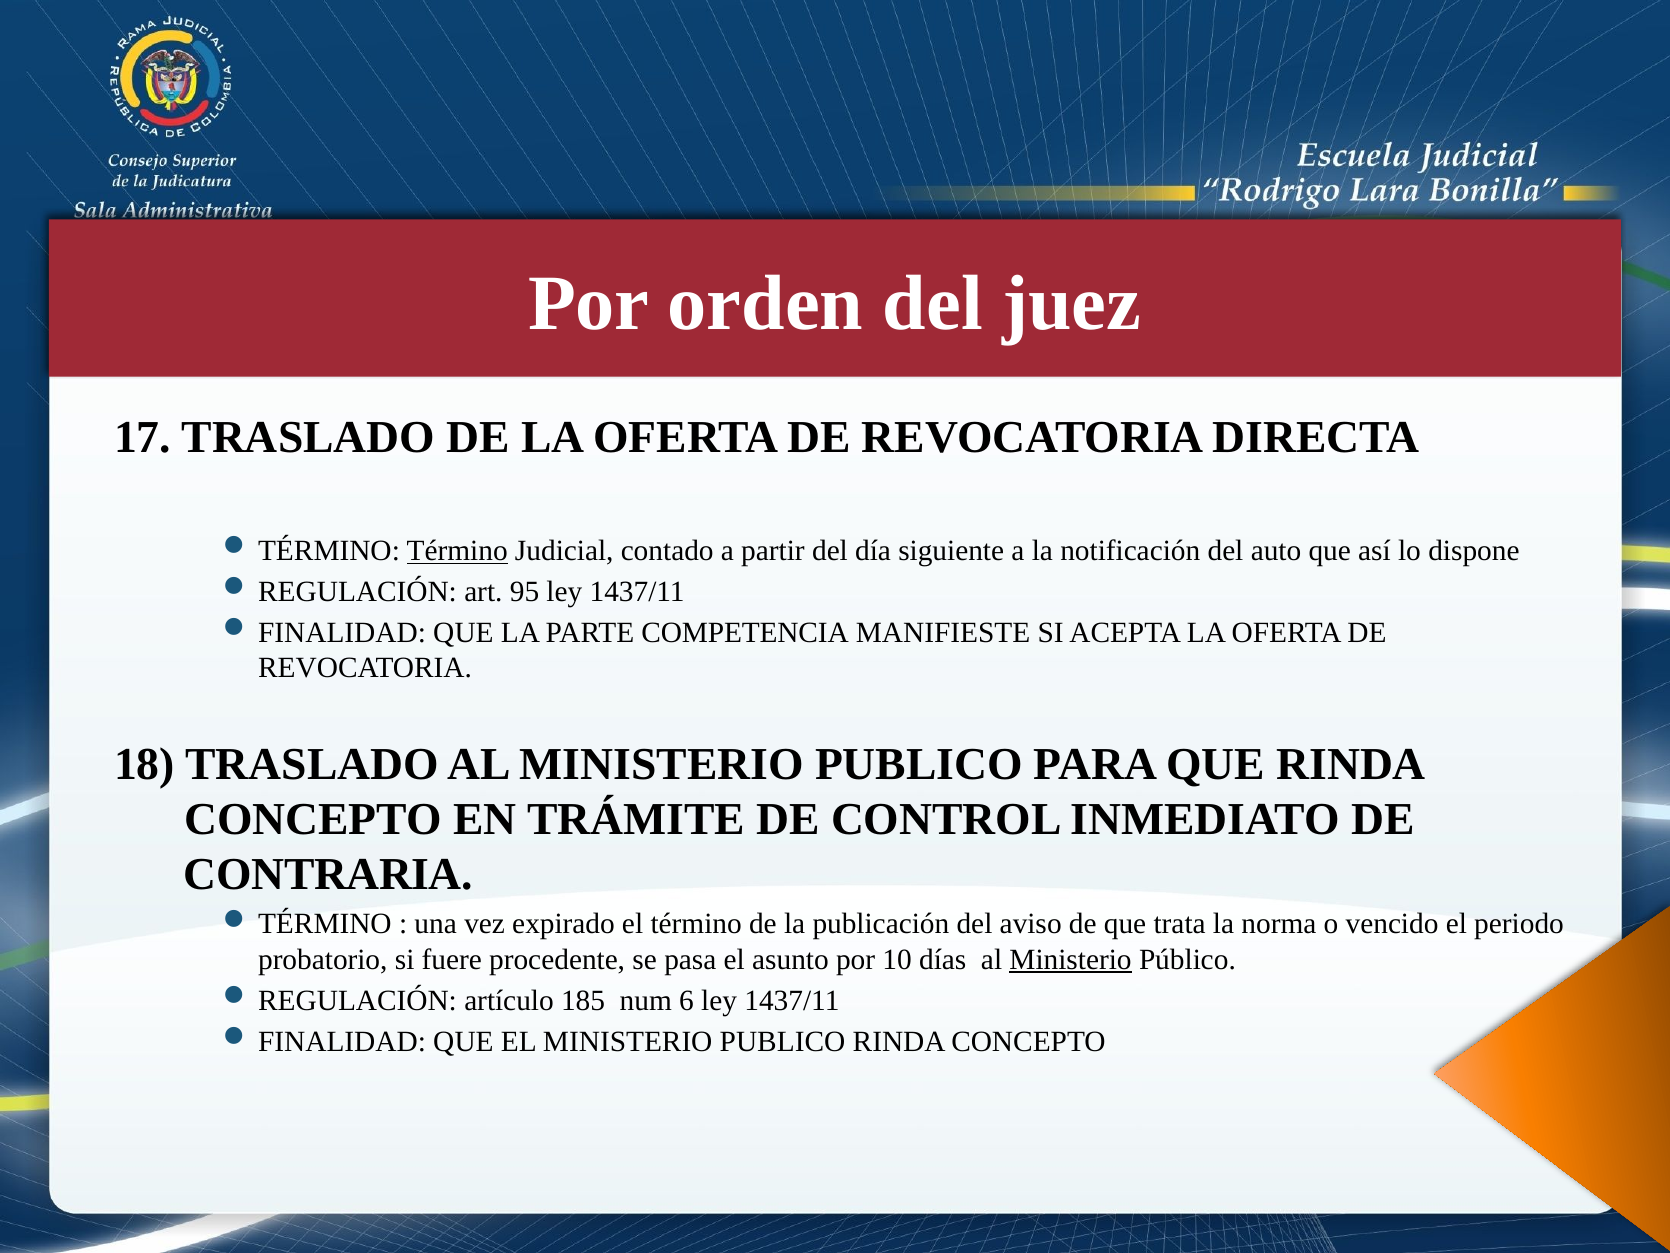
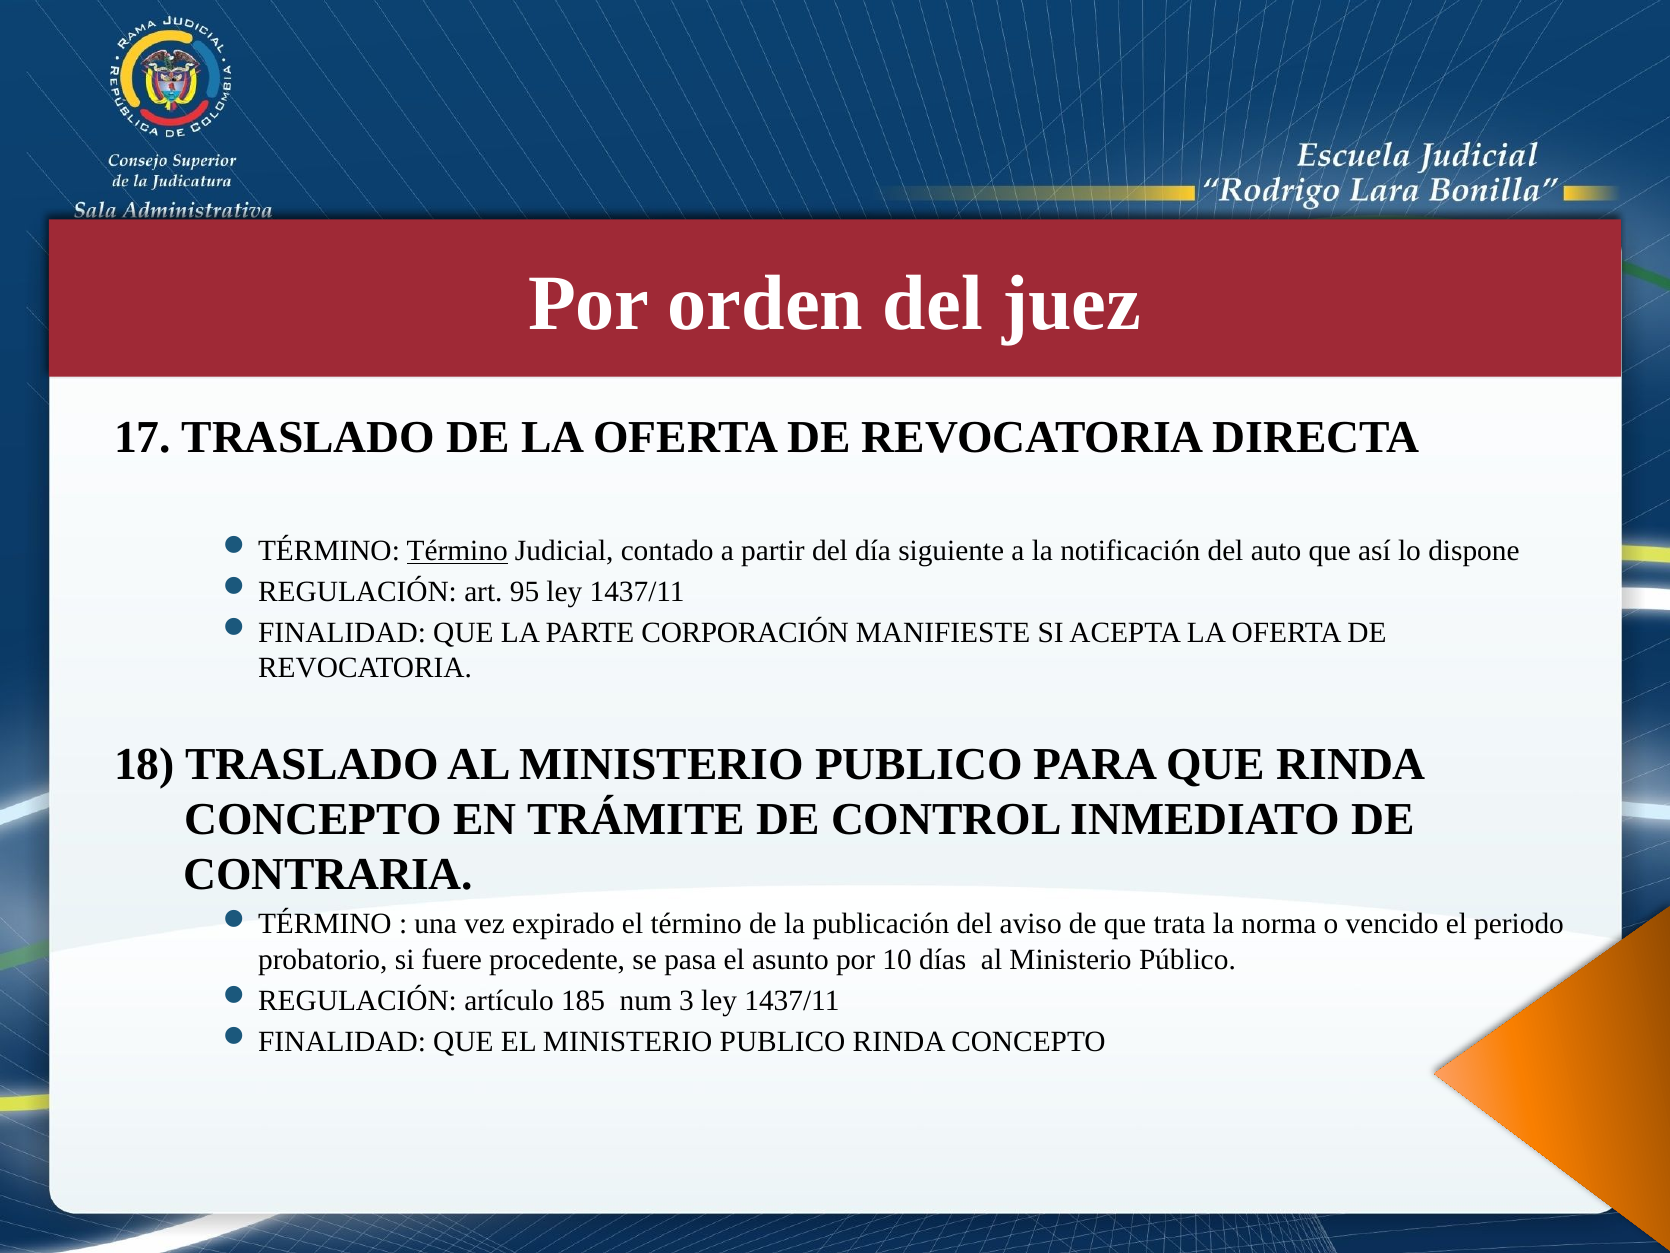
COMPETENCIA: COMPETENCIA -> CORPORACIÓN (745, 633)
Ministerio underline: present -> none (1071, 959)
6: 6 -> 3 (686, 1000)
